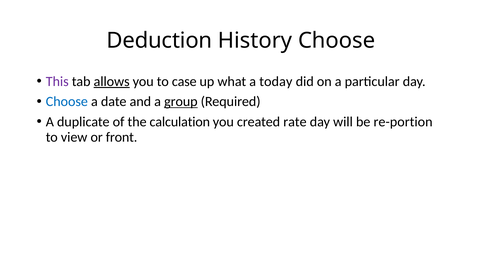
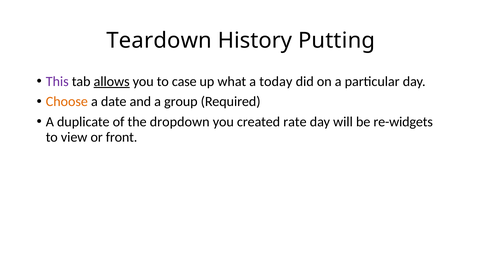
Deduction: Deduction -> Teardown (159, 40)
History Choose: Choose -> Putting (337, 40)
Choose colour: blue -> orange (67, 102)
group underline: present -> none (181, 102)
calculation: calculation -> dropdown (180, 122)
re-portion: re-portion -> re-widgets (403, 122)
